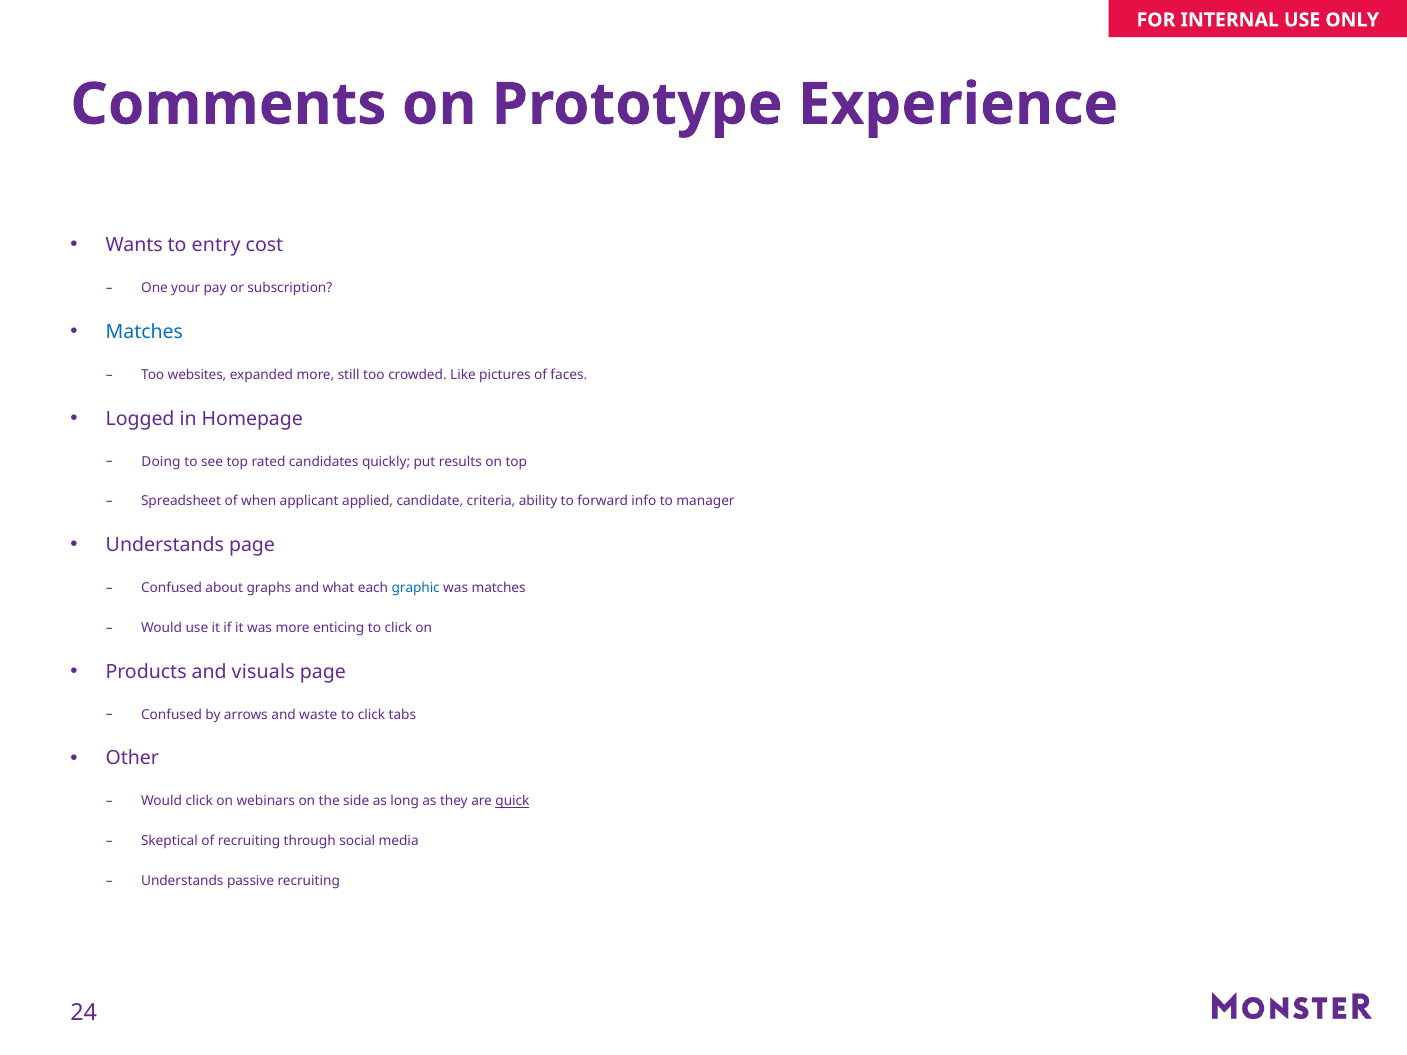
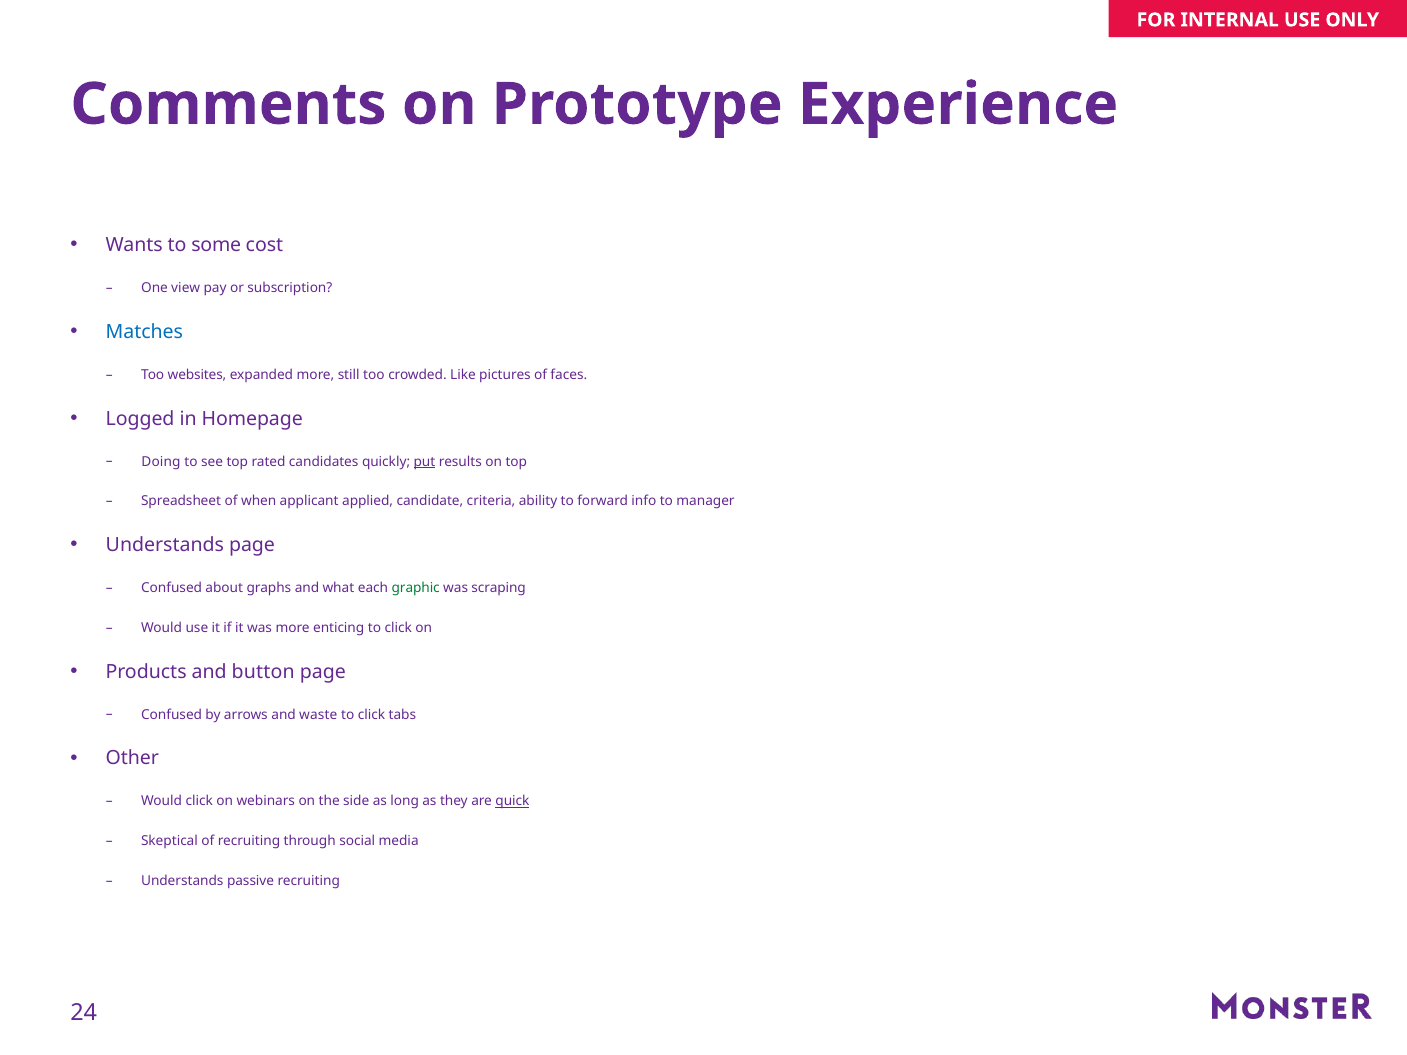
entry: entry -> some (216, 245)
your: your -> view (186, 288)
put underline: none -> present (424, 462)
graphic colour: blue -> green (416, 588)
was matches: matches -> scraping (499, 588)
visuals: visuals -> button (263, 672)
